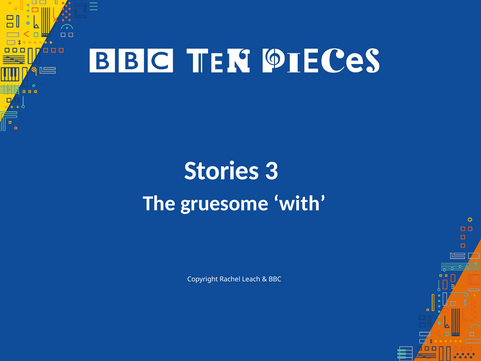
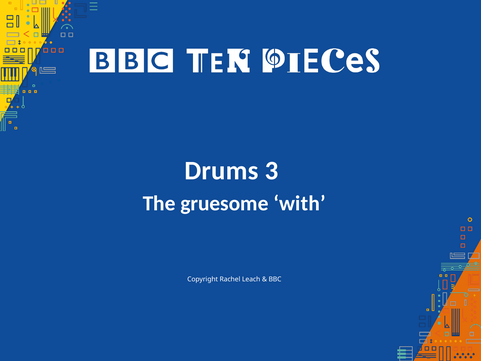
Stories: Stories -> Drums (221, 171)
